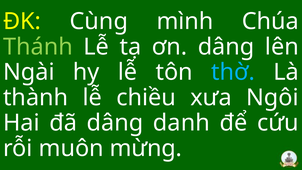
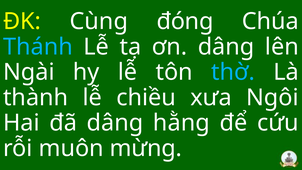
mình: mình -> đóng (185, 21)
Thánh colour: light green -> light blue (38, 47)
danh: danh -> hằng (181, 123)
